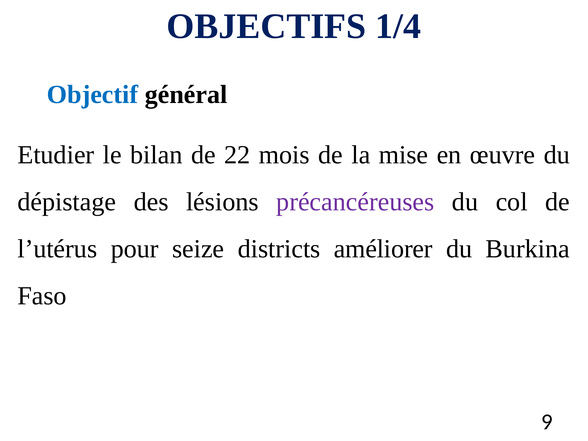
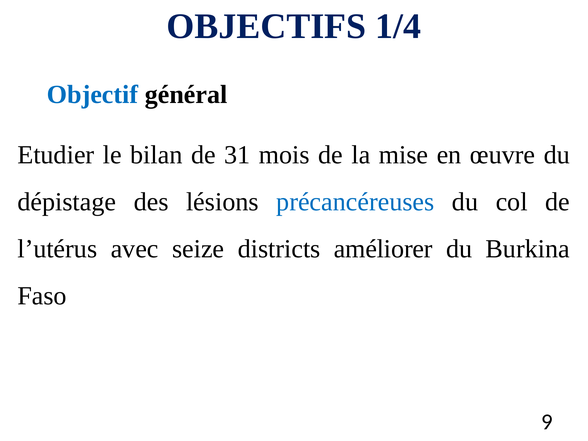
22: 22 -> 31 (237, 155)
précancéreuses colour: purple -> blue (355, 202)
pour: pour -> avec (135, 249)
